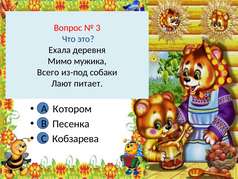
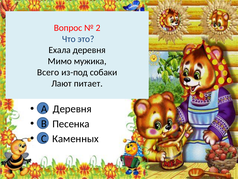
3: 3 -> 2 (98, 28)
Котором: Котором -> Деревня (72, 109)
Кобзарева: Кобзарева -> Каменных (75, 138)
